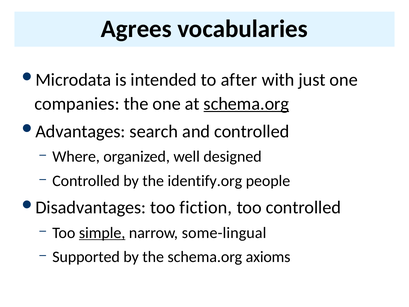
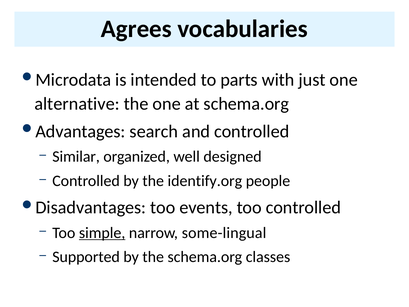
after: after -> parts (239, 80)
companies: companies -> alternative (77, 104)
schema.org underline: present -> none (246, 104)
Where: Where -> Similar (76, 157)
fiction: fiction -> events (206, 207)
axioms: axioms -> classes (268, 257)
